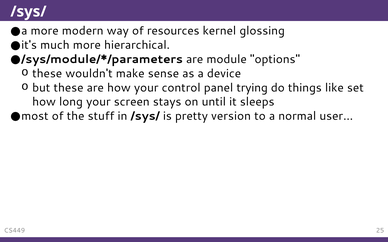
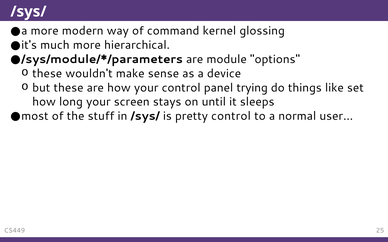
resources: resources -> command (173, 31)
pretty version: version -> control (231, 116)
